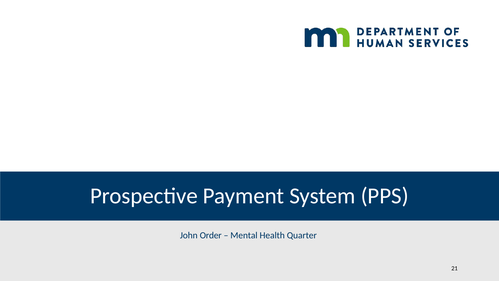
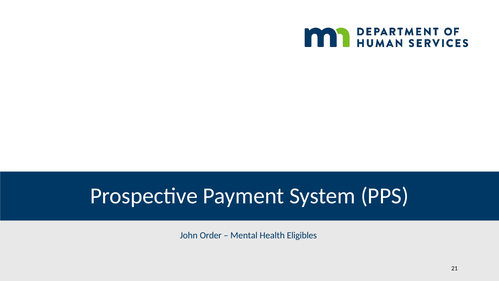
Quarter: Quarter -> Eligibles (302, 235)
